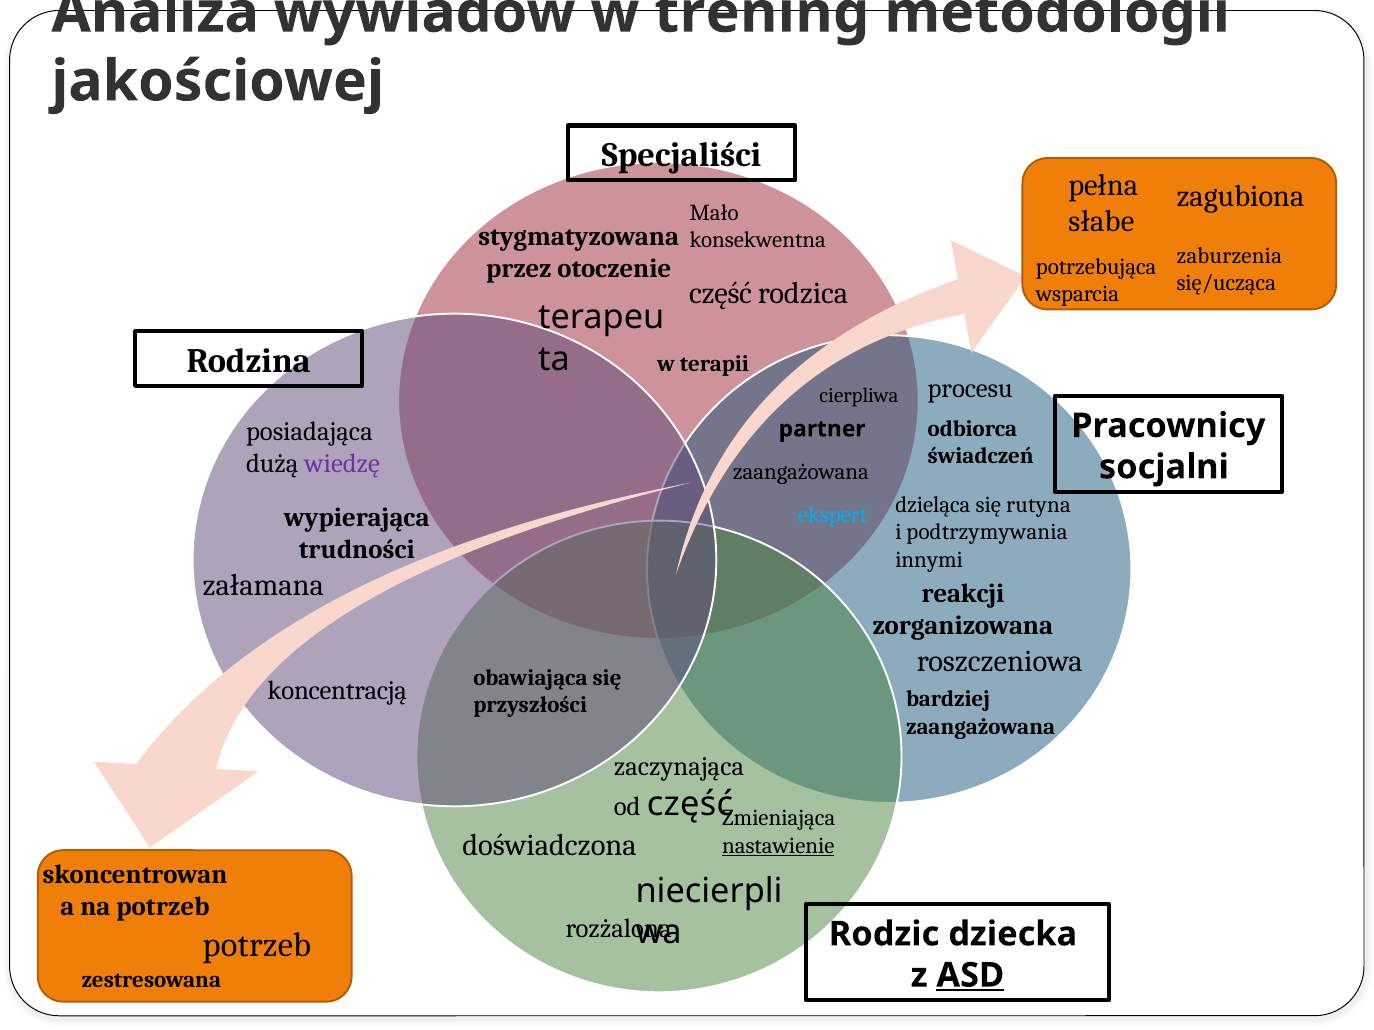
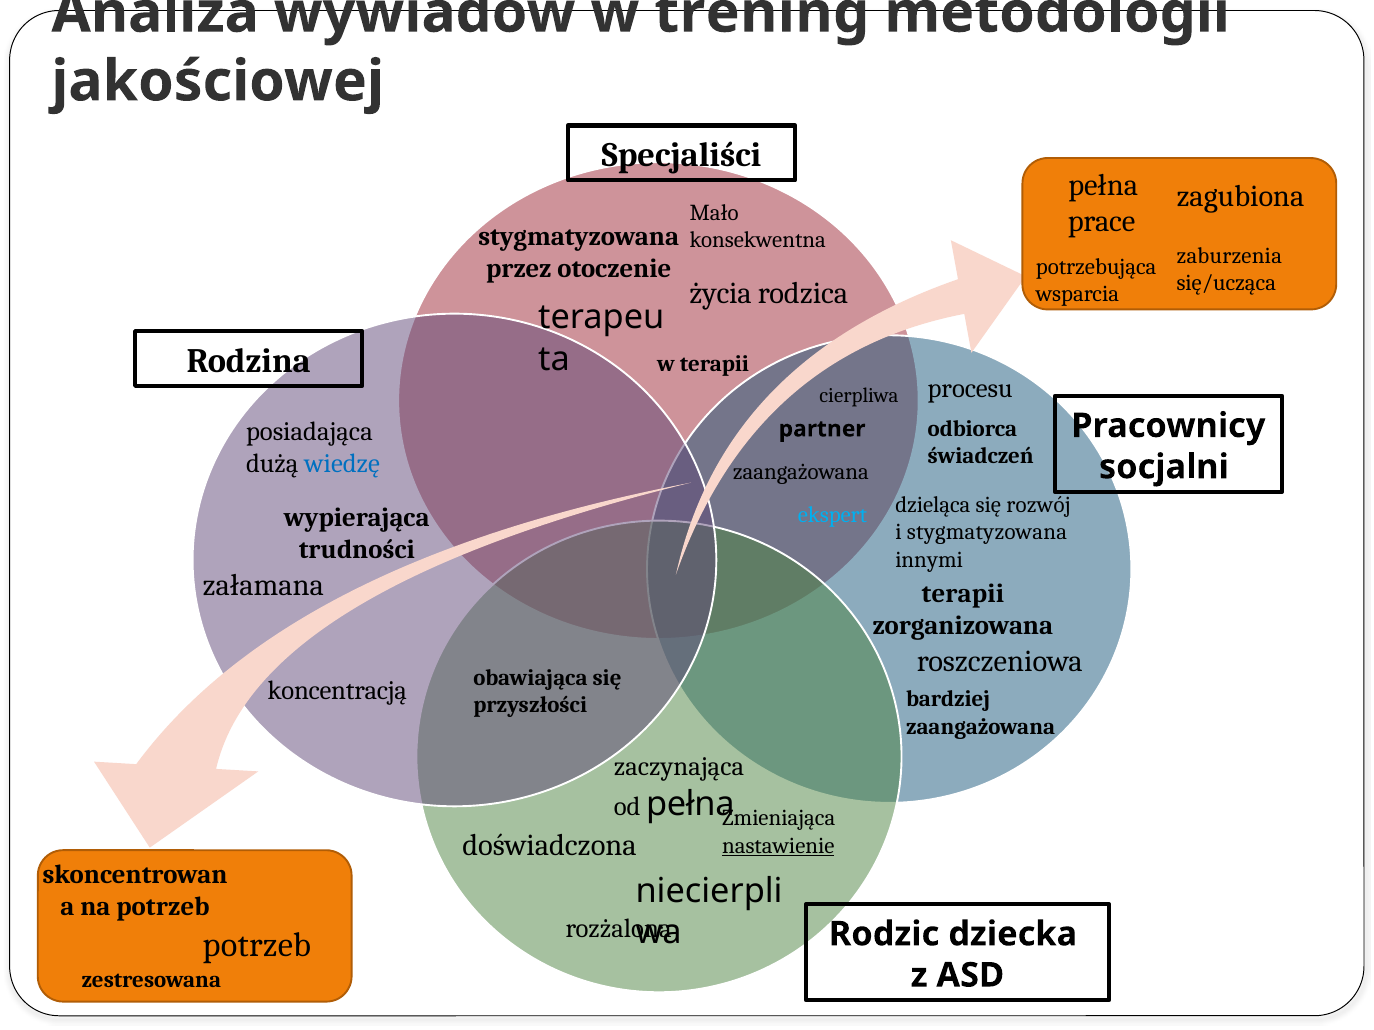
słabe: słabe -> prace (1102, 222)
część: część -> życia (721, 294)
wiedzę colour: purple -> blue (342, 464)
rutyna: rutyna -> rozwój (1039, 505)
i podtrzymywania: podtrzymywania -> stygmatyzowana (987, 532)
reakcji: reakcji -> terapii (963, 594)
od część: część -> pełna (690, 804)
ASD underline: present -> none (970, 976)
